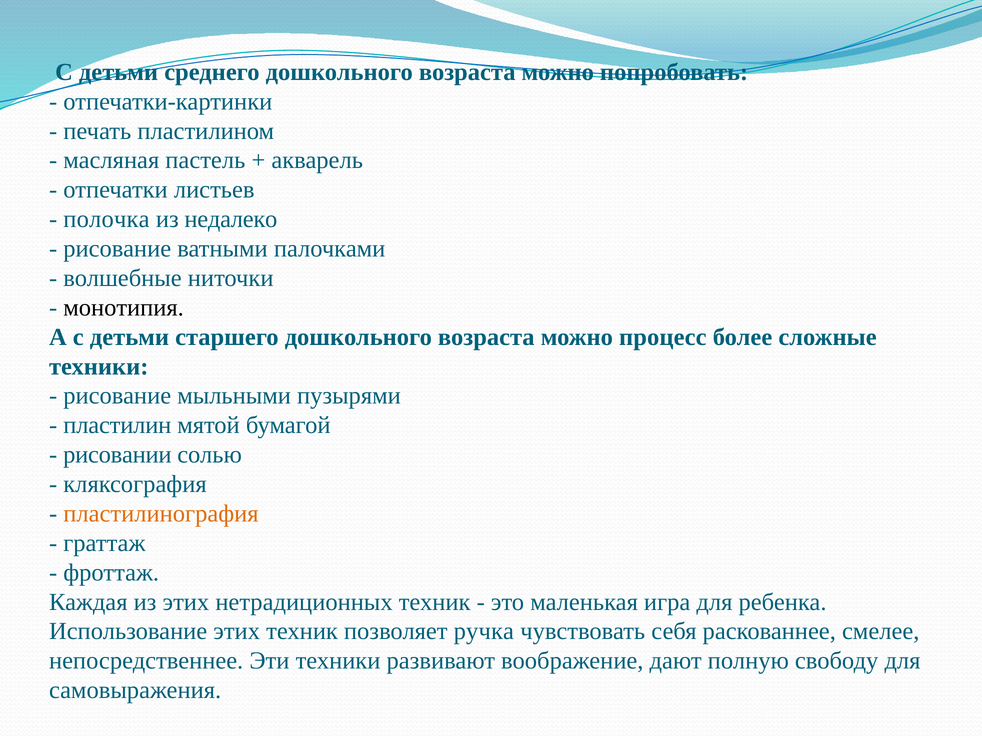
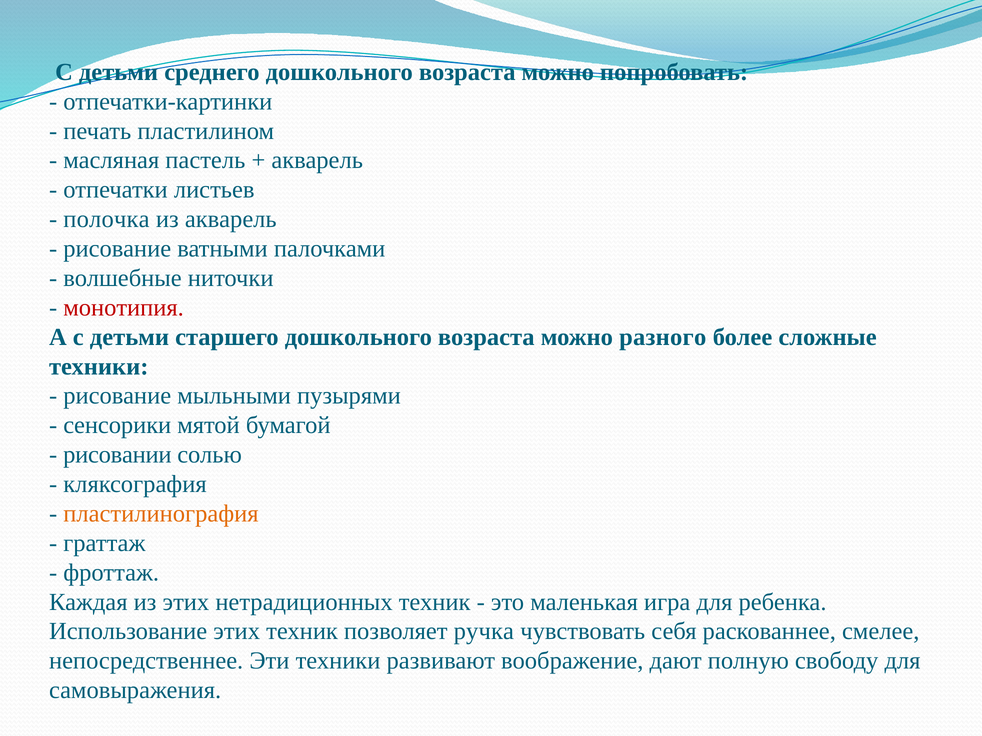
из недалеко: недалеко -> акварель (231, 219)
монотипия colour: black -> red (124, 308)
процесс: процесс -> разного (663, 337)
пластилин: пластилин -> сенсорики (117, 426)
